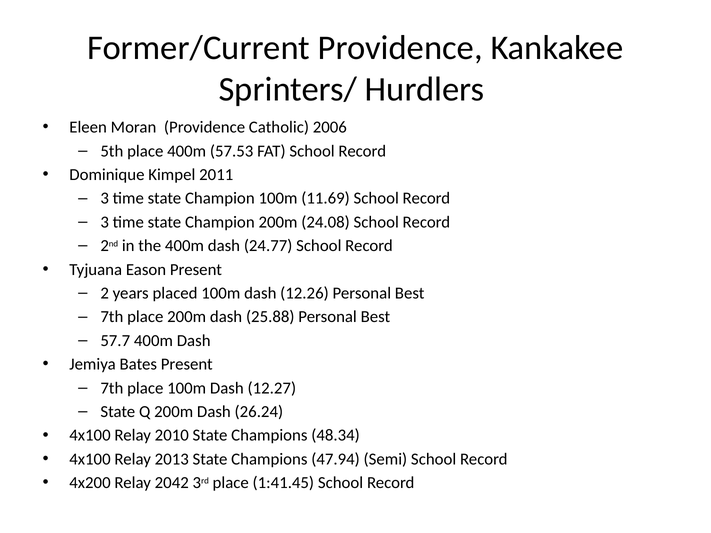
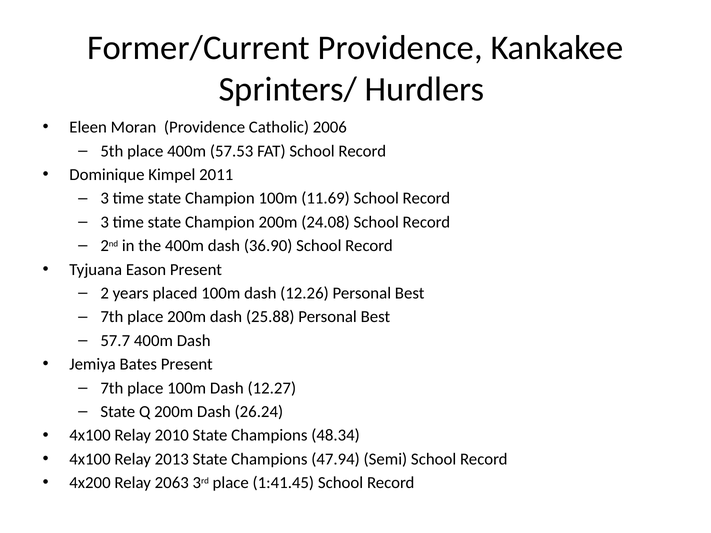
24.77: 24.77 -> 36.90 (268, 246)
2042: 2042 -> 2063 (172, 483)
